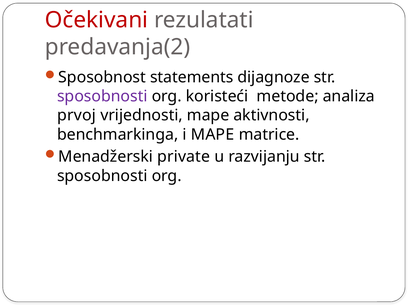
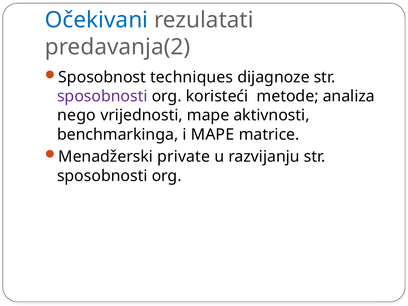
Očekivani colour: red -> blue (97, 20)
statements: statements -> techniques (192, 77)
prvoj: prvoj -> nego (77, 115)
